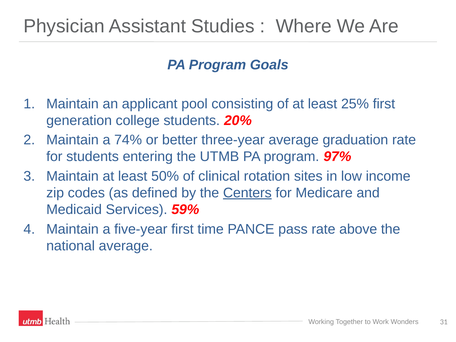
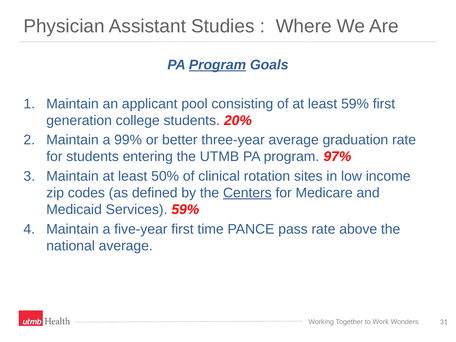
Program underline: none -> present (218, 65)
least 25%: 25% -> 59% (355, 104)
74%: 74% -> 99% (128, 140)
